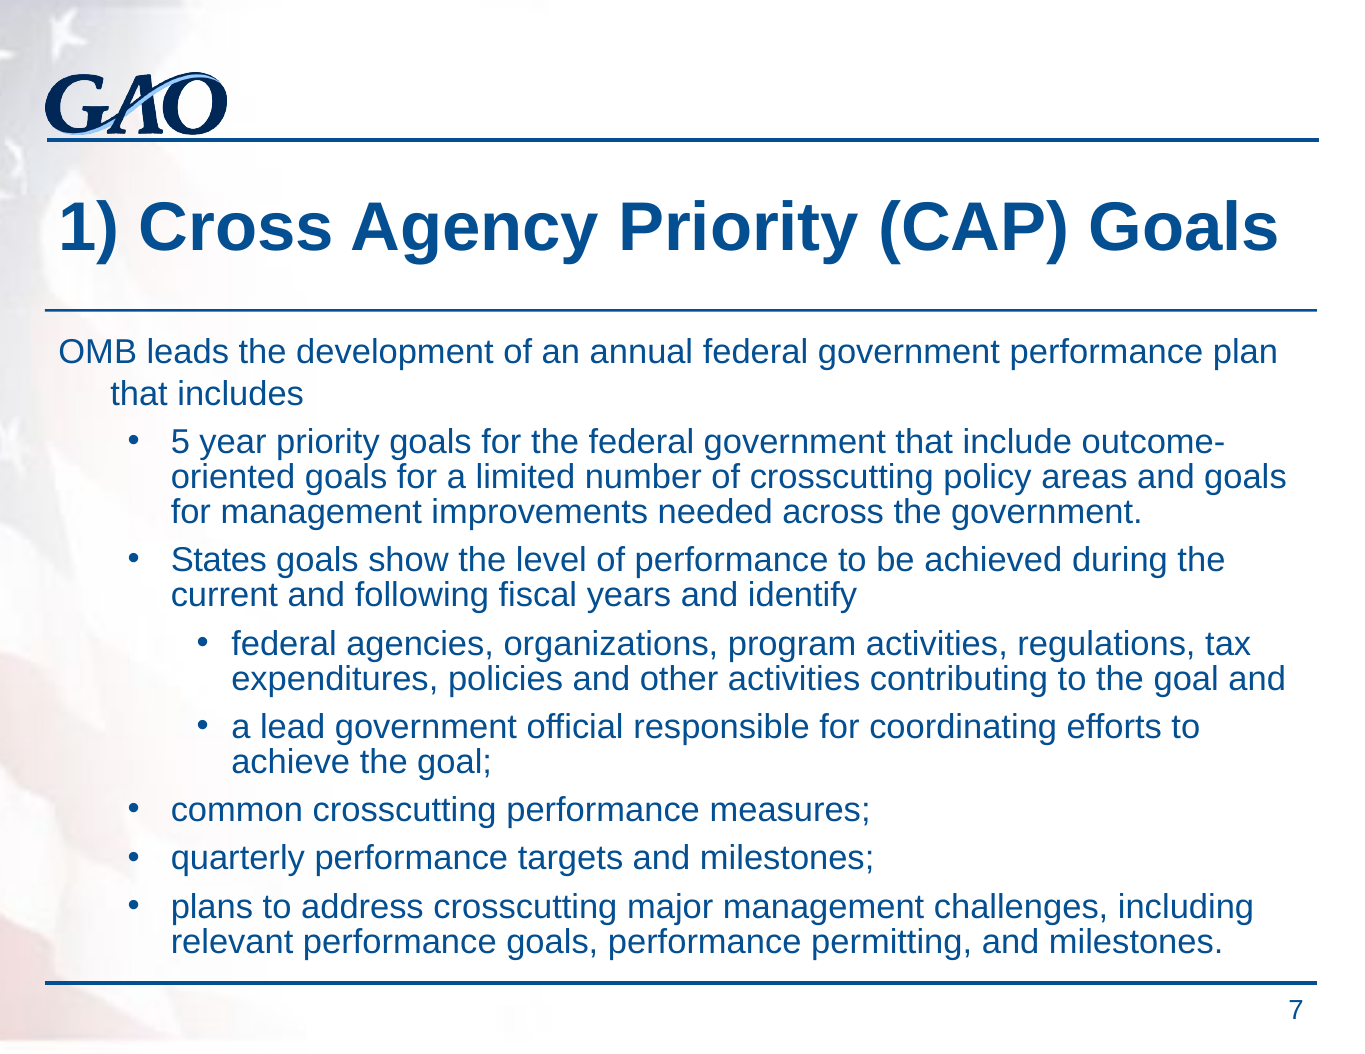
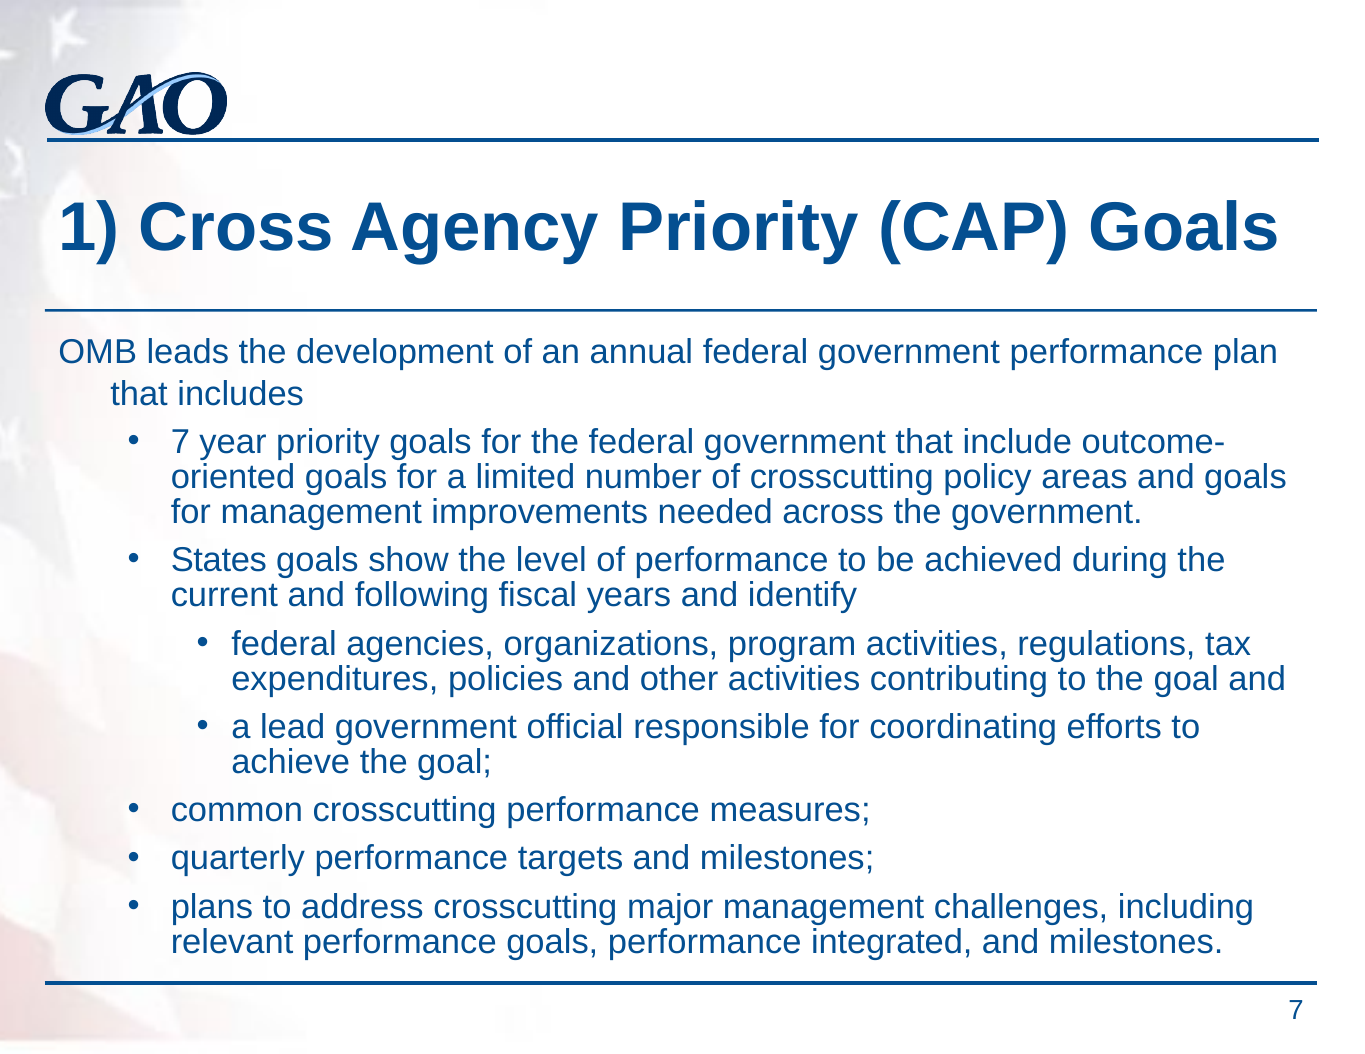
5: 5 -> 7 (180, 442)
permitting: permitting -> integrated (892, 943)
